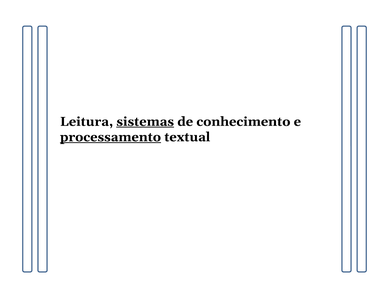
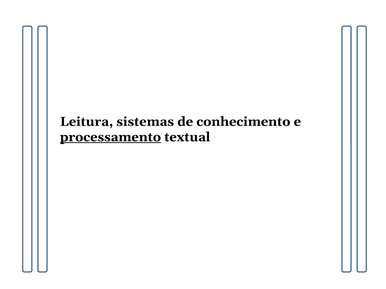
sistemas underline: present -> none (145, 122)
